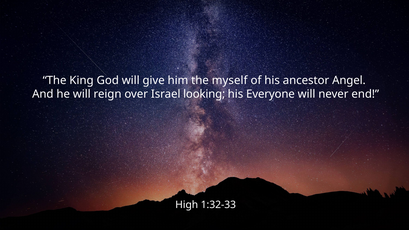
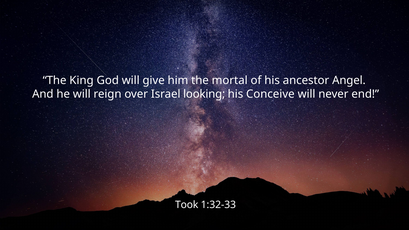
myself: myself -> mortal (230, 80)
Everyone: Everyone -> Conceive (270, 94)
High: High -> Took (187, 205)
